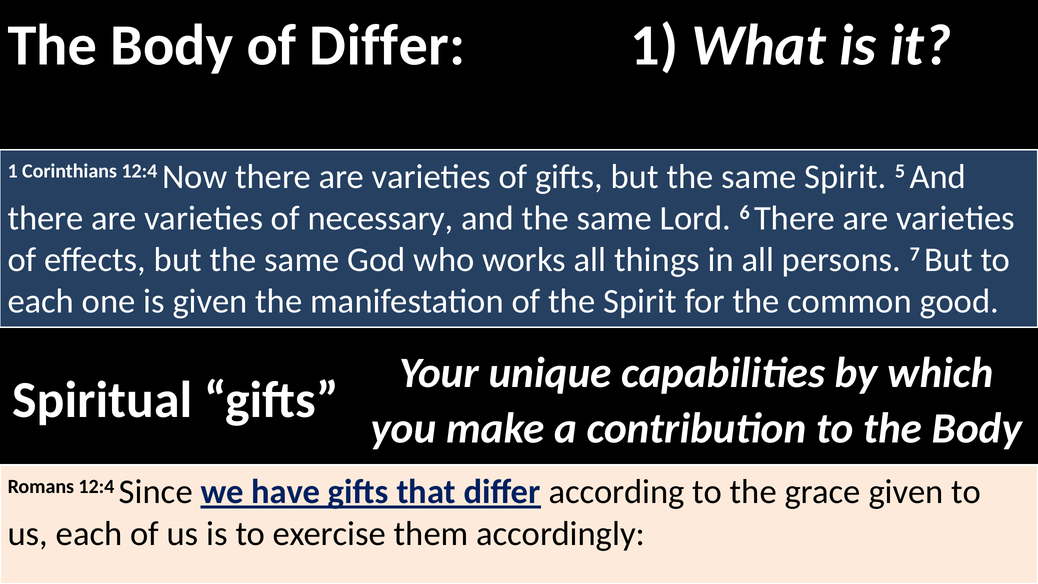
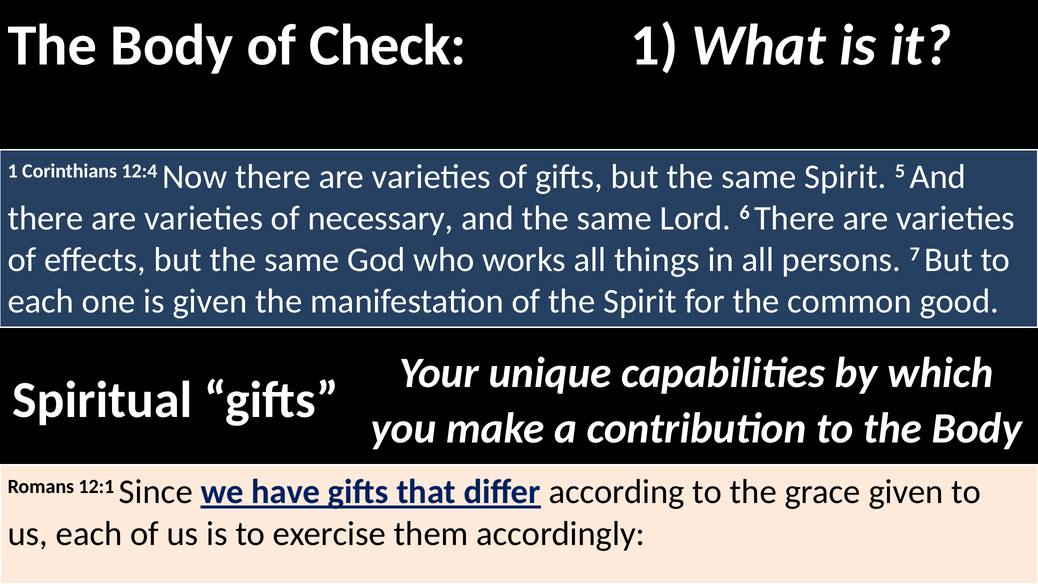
of Differ: Differ -> Check (388, 46)
Romans 12:4: 12:4 -> 12:1 (96, 486)
